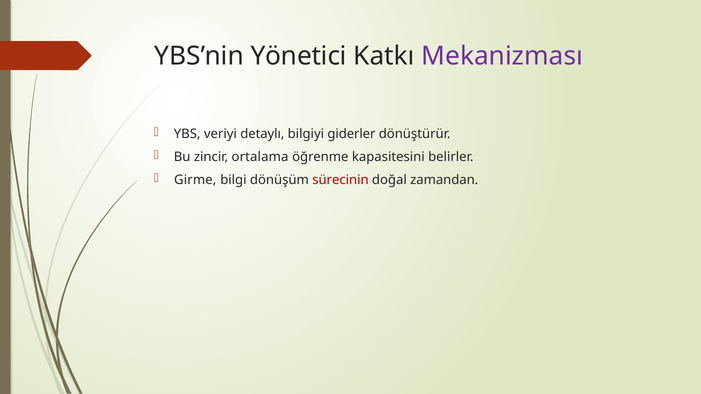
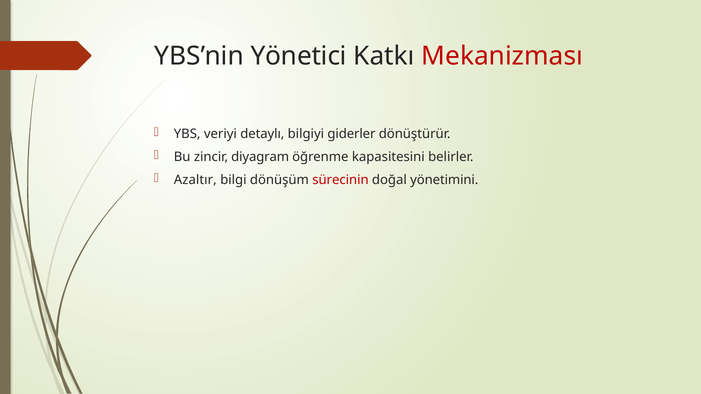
Mekanizması colour: purple -> red (502, 56)
ortalama: ortalama -> diyagram (260, 157)
Girme: Girme -> Azaltır (195, 180)
zamandan: zamandan -> yönetimini (444, 180)
